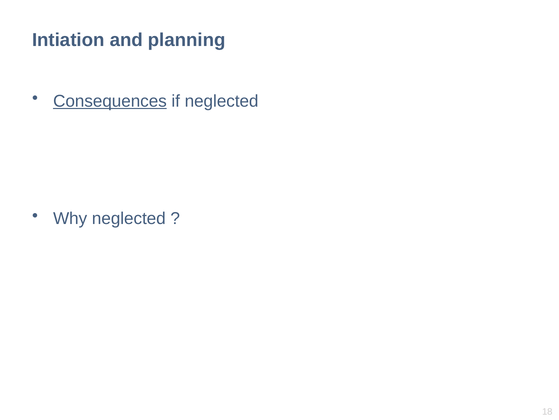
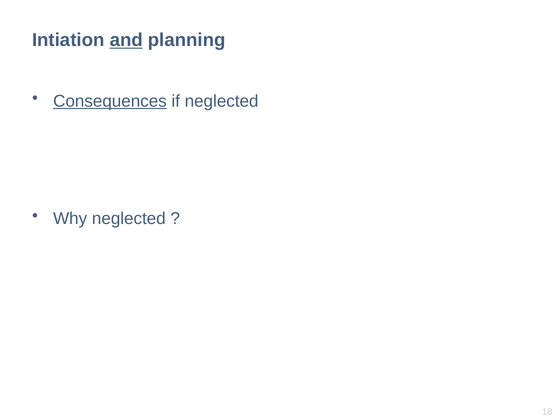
and underline: none -> present (126, 40)
